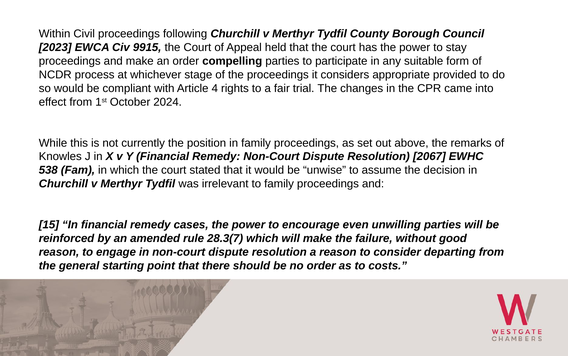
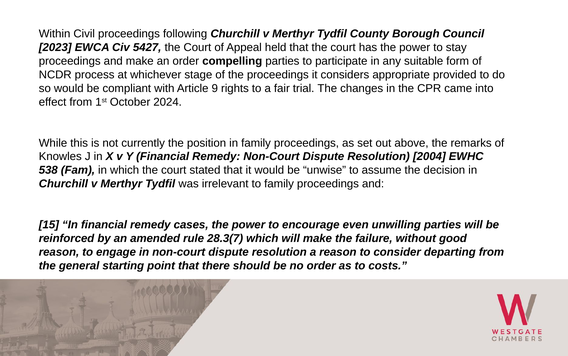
9915: 9915 -> 5427 (147, 48)
4: 4 -> 9 (215, 88)
2067: 2067 -> 2004 (429, 157)
